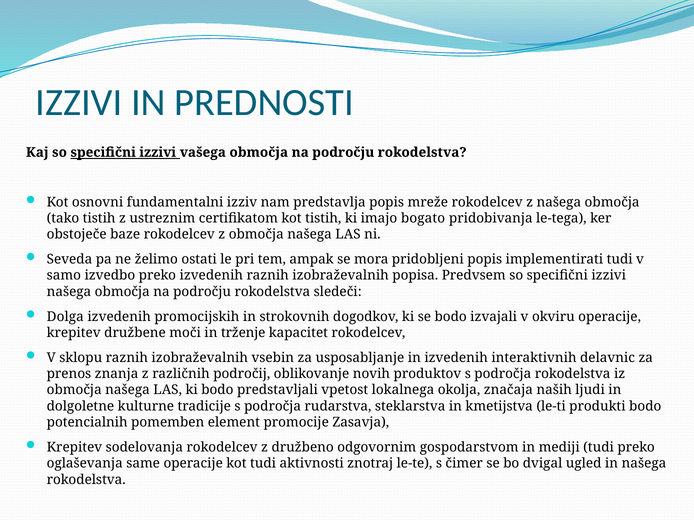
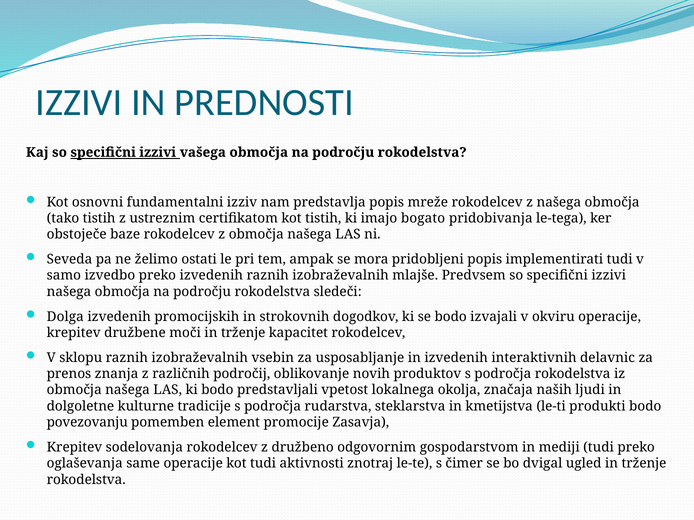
popisa: popisa -> mlajše (415, 276)
potencialnih: potencialnih -> povezovanju (87, 423)
ugled in našega: našega -> trženje (644, 464)
